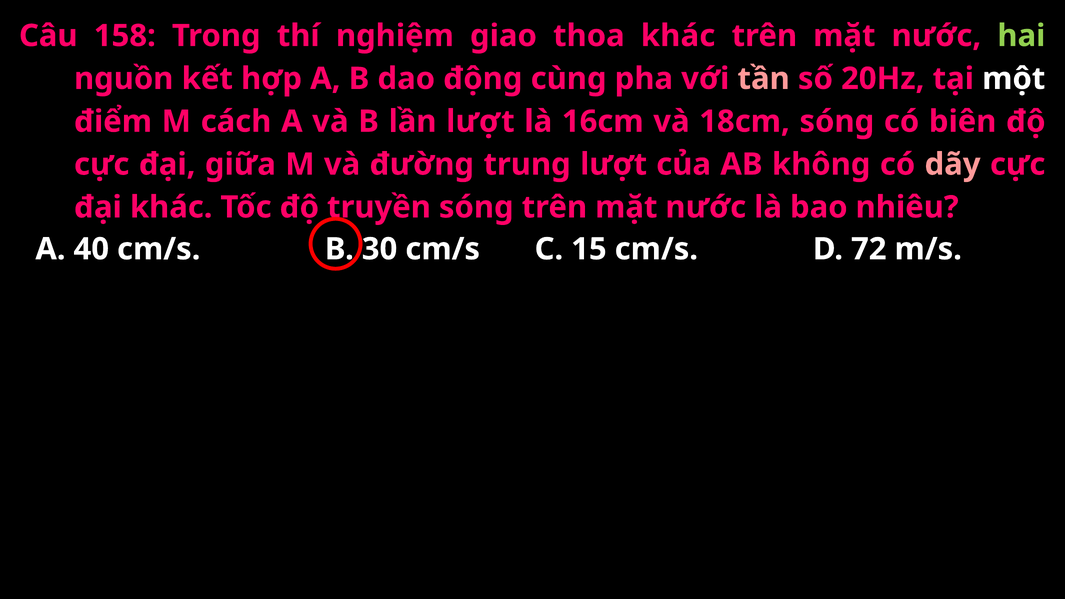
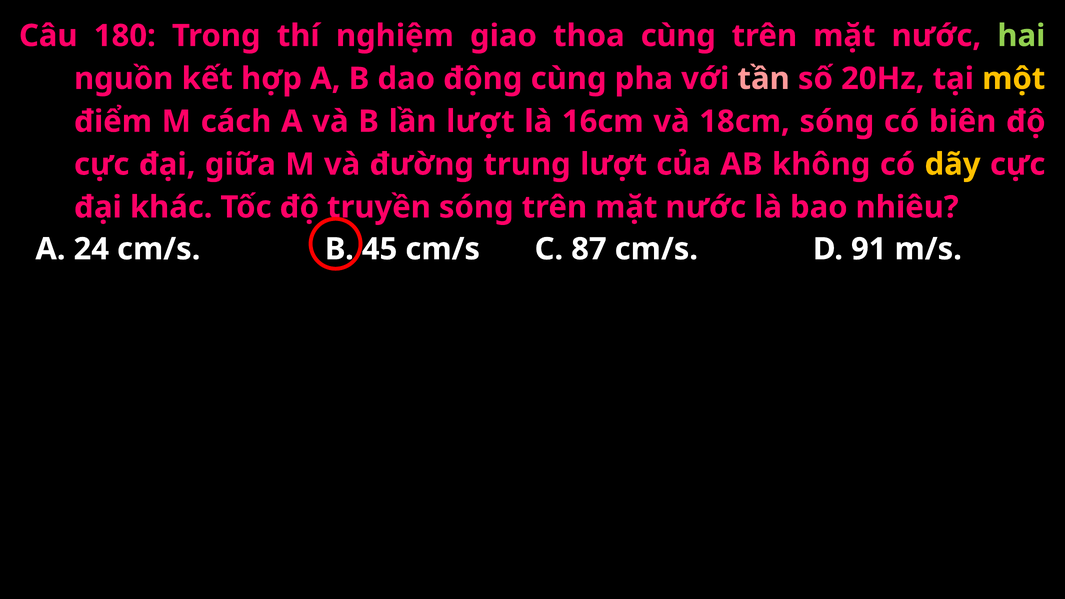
158: 158 -> 180 (125, 36)
khác: khác -> cùng (678, 36)
một colour: white -> yellow (1014, 79)
dãy colour: pink -> yellow (953, 164)
40: 40 -> 24 (91, 249)
30: 30 -> 45 (380, 249)
15: 15 -> 87 (589, 249)
72: 72 -> 91 (869, 249)
